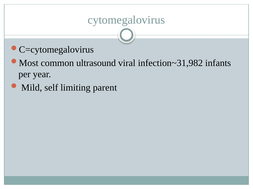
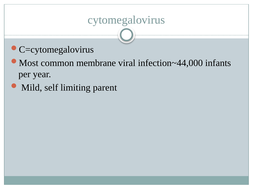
ultrasound: ultrasound -> membrane (96, 63)
infection~31,982: infection~31,982 -> infection~44,000 (170, 63)
